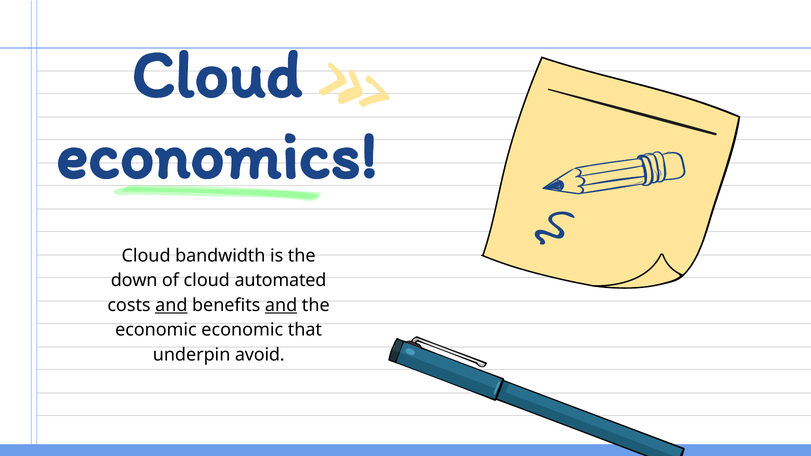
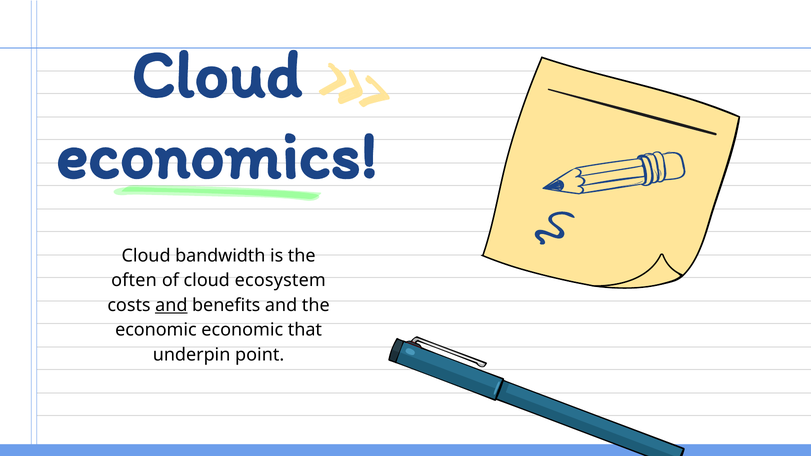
down: down -> often (134, 281)
automated: automated -> ecosystem (280, 281)
and underline: present -> none (281, 305)
avoid: avoid -> point (260, 355)
